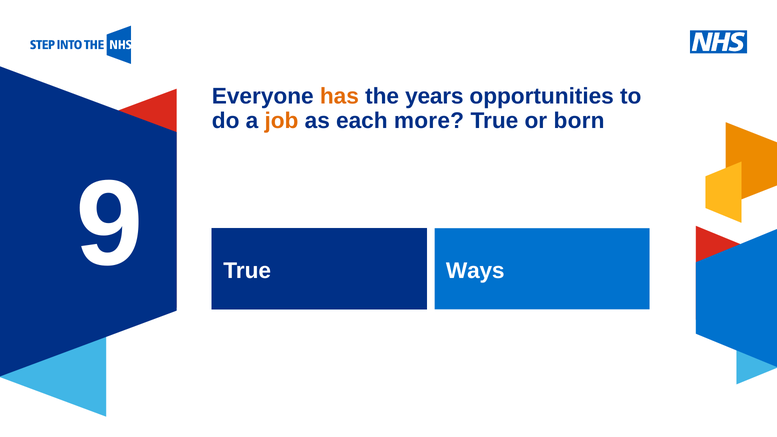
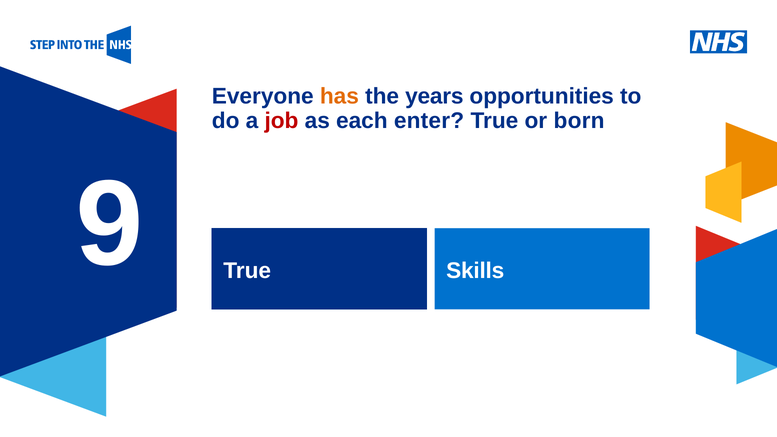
job colour: orange -> red (281, 121)
more: more -> enter (429, 121)
Ways: Ways -> Skills (475, 271)
